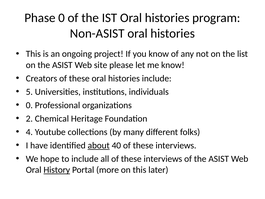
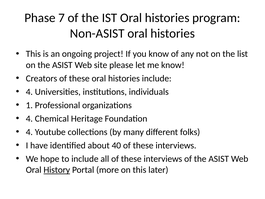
Phase 0: 0 -> 7 (62, 18)
5: 5 -> 4 (29, 92)
0: 0 -> 1 (29, 105)
2: 2 -> 4 (29, 118)
about underline: present -> none (99, 145)
